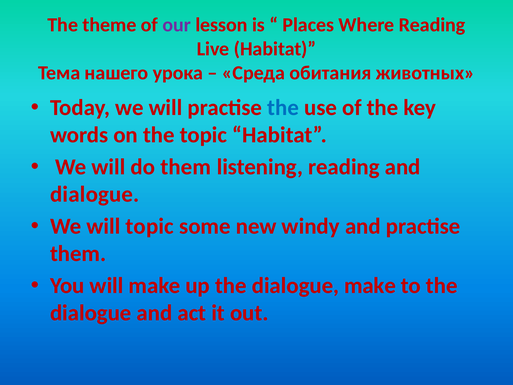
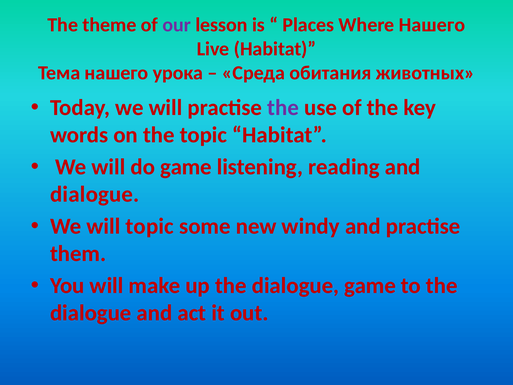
Where Reading: Reading -> Нашего (432, 25)
the colour: blue -> purple (283, 108)
do them: them -> game (186, 167)
dialogue make: make -> game (370, 286)
